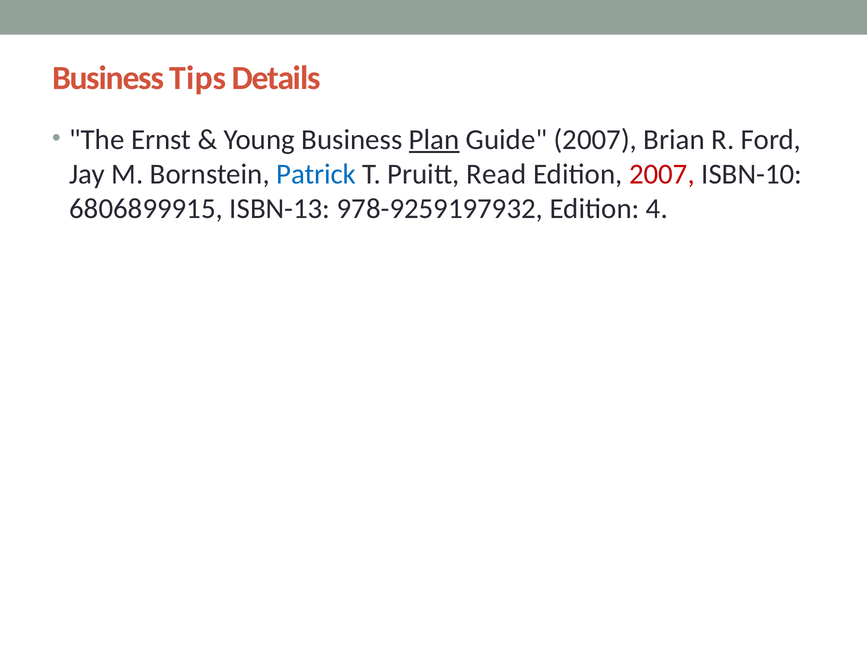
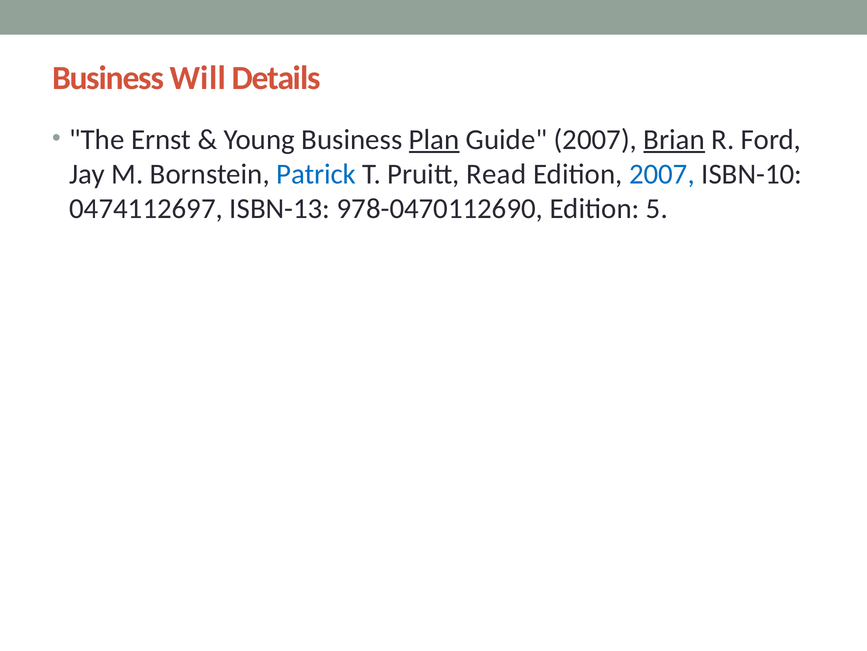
Tips: Tips -> Will (198, 78)
Brian underline: none -> present (674, 139)
2007 colour: red -> blue (662, 174)
6806899915: 6806899915 -> 0474112697 (146, 209)
978-9259197932: 978-9259197932 -> 978-0470112690 (440, 209)
4: 4 -> 5 (657, 209)
